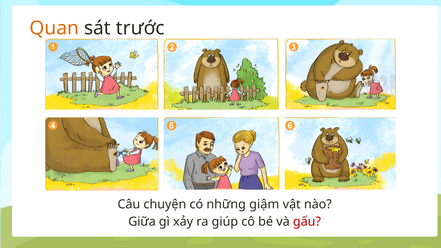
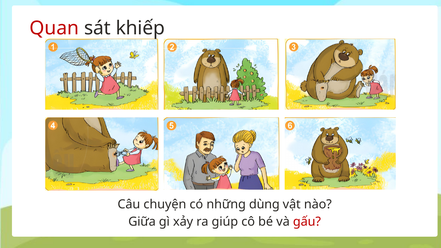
Quan colour: orange -> red (54, 28)
trước: trước -> khiếp (140, 28)
giậm: giậm -> dùng (264, 204)
